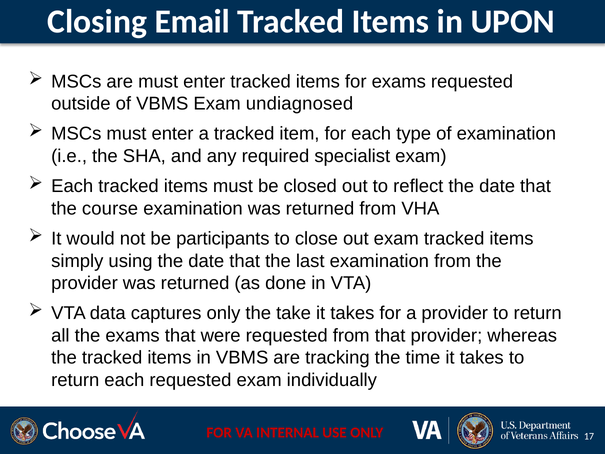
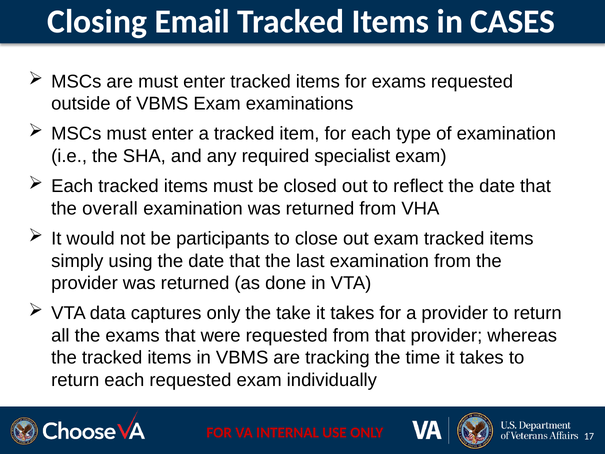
UPON: UPON -> CASES (513, 21)
undiagnosed: undiagnosed -> examinations (300, 104)
course: course -> overall (110, 208)
